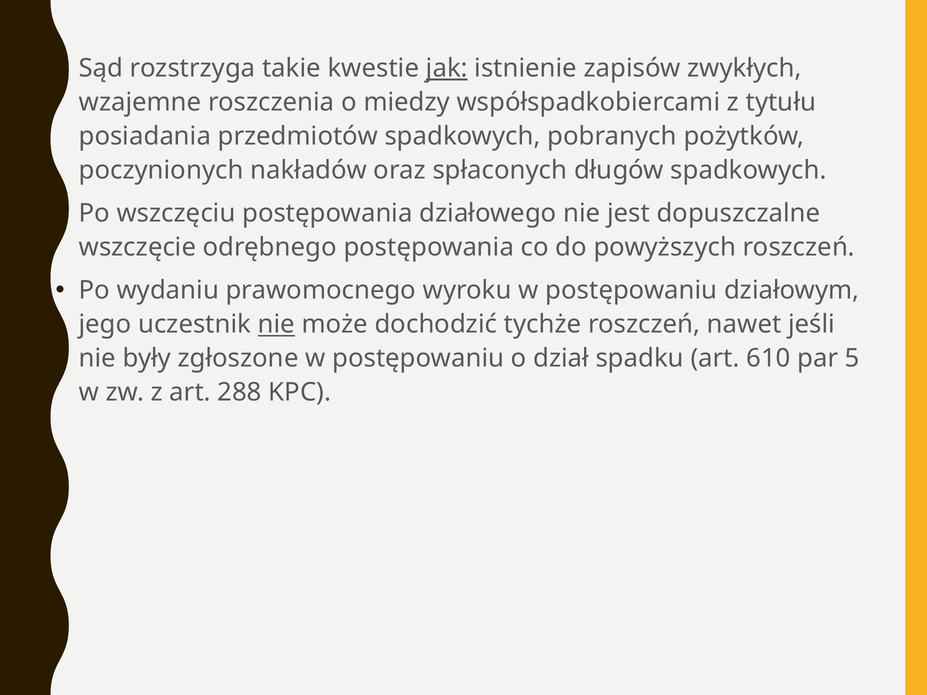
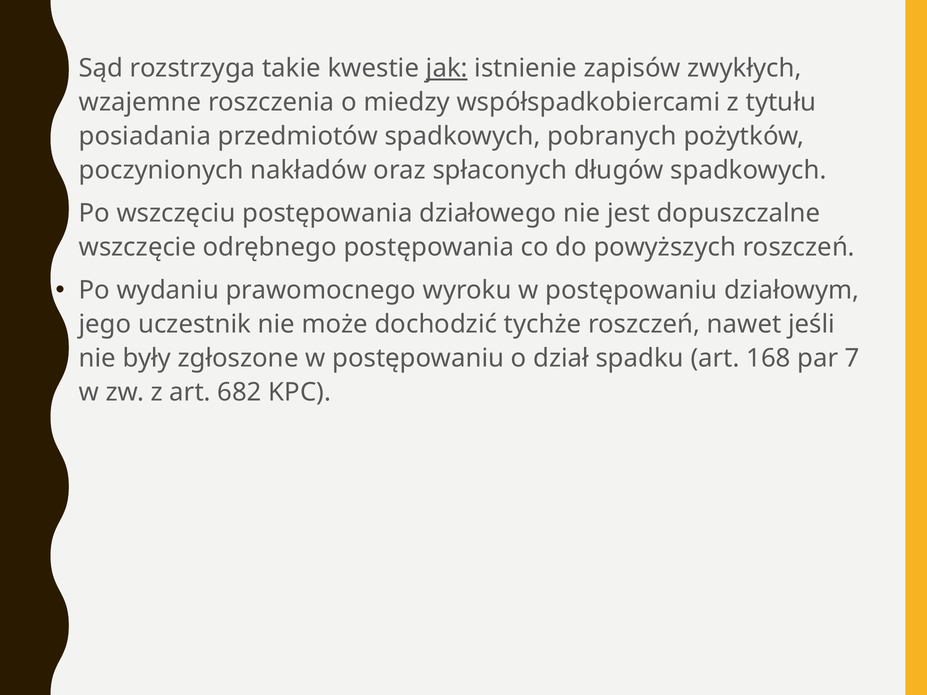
nie underline: present -> none (276, 325)
610: 610 -> 168 (768, 359)
5: 5 -> 7 (852, 359)
288: 288 -> 682 (240, 393)
